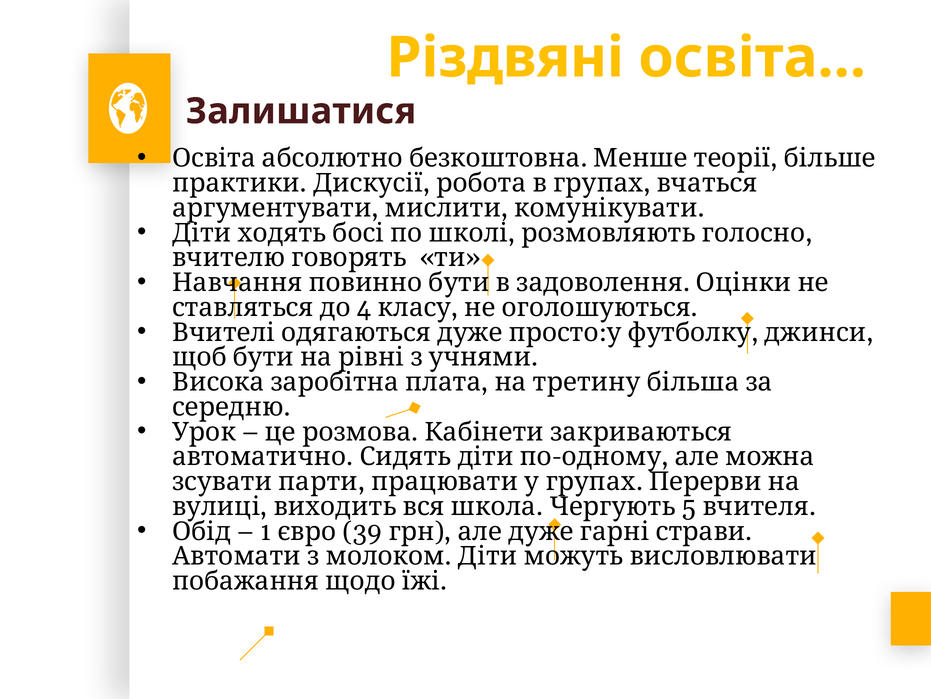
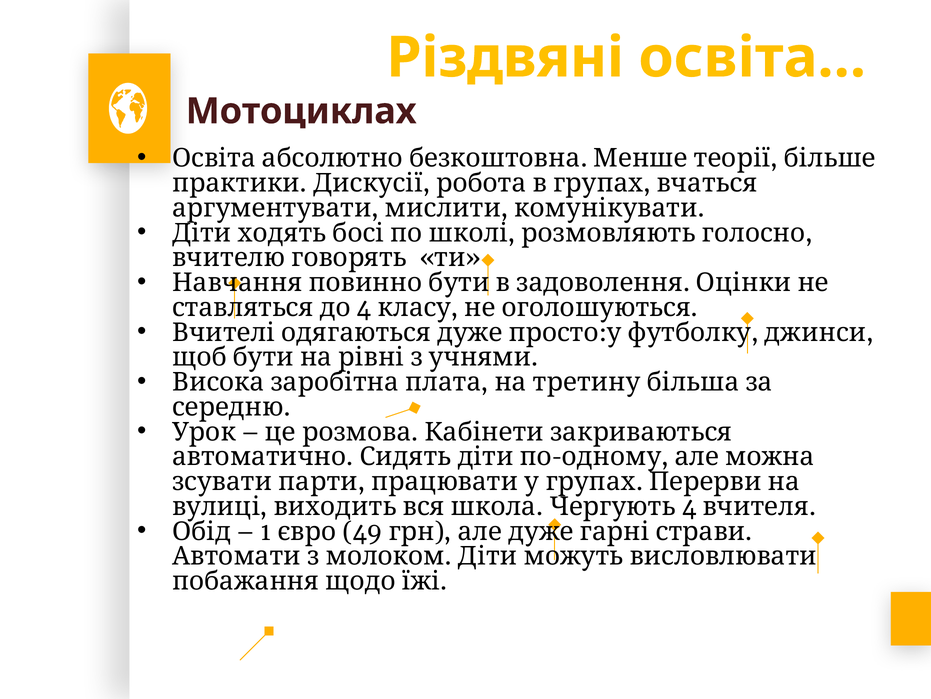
Залишатися: Залишатися -> Мотоциклах (301, 111)
5: 5 -> 4 (689, 506)
39: 39 -> 49 (362, 531)
